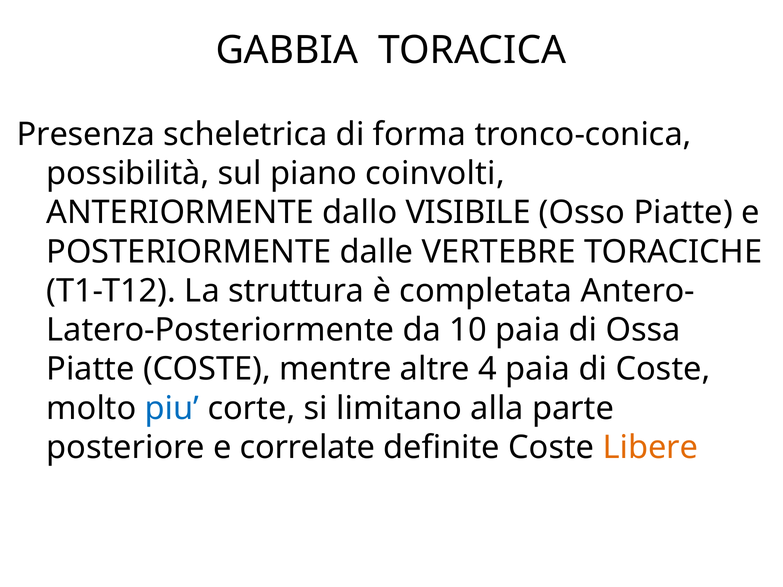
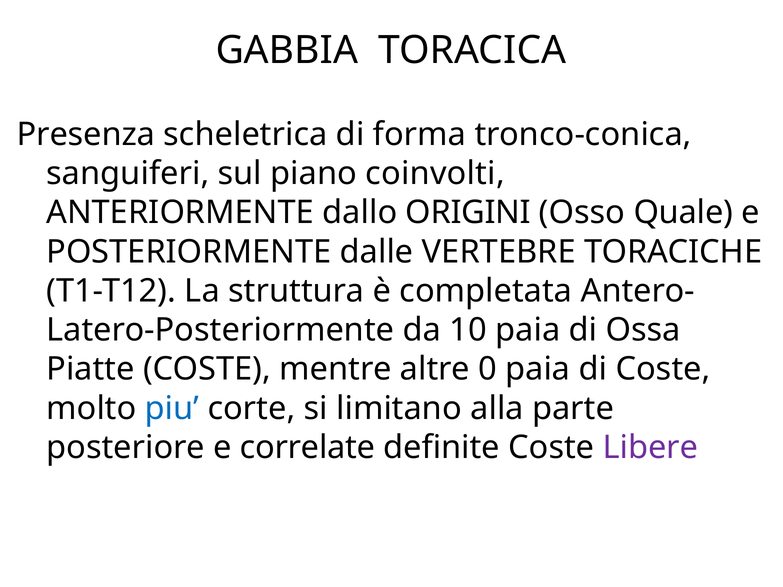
possibilità: possibilità -> sanguiferi (128, 174)
VISIBILE: VISIBILE -> ORIGINI (468, 213)
Osso Piatte: Piatte -> Quale (683, 213)
4: 4 -> 0 (487, 369)
Libere colour: orange -> purple (650, 448)
